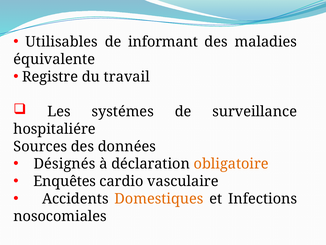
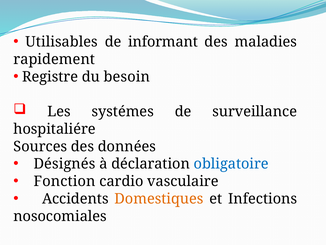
équivalente: équivalente -> rapidement (54, 59)
travail: travail -> besoin (127, 77)
obligatoire colour: orange -> blue (231, 164)
Enquêtes: Enquêtes -> Fonction (65, 181)
